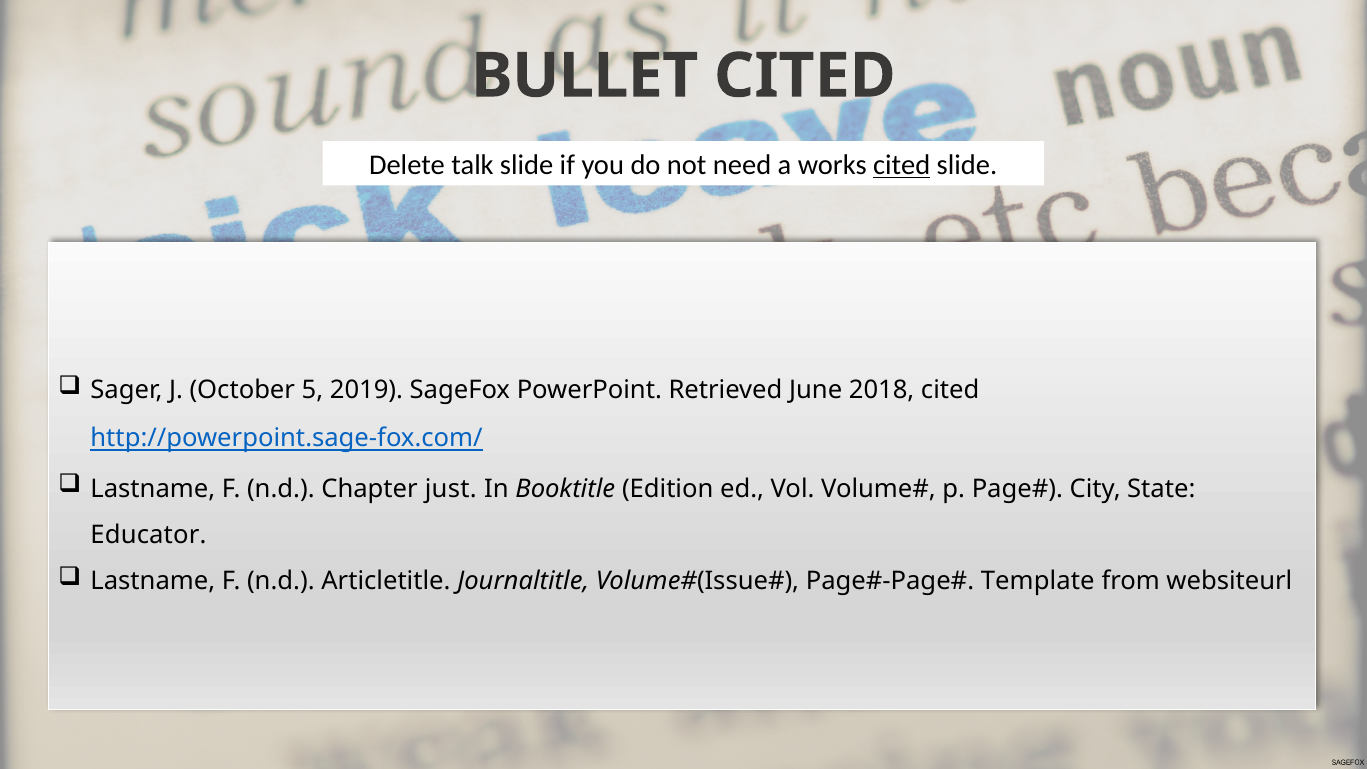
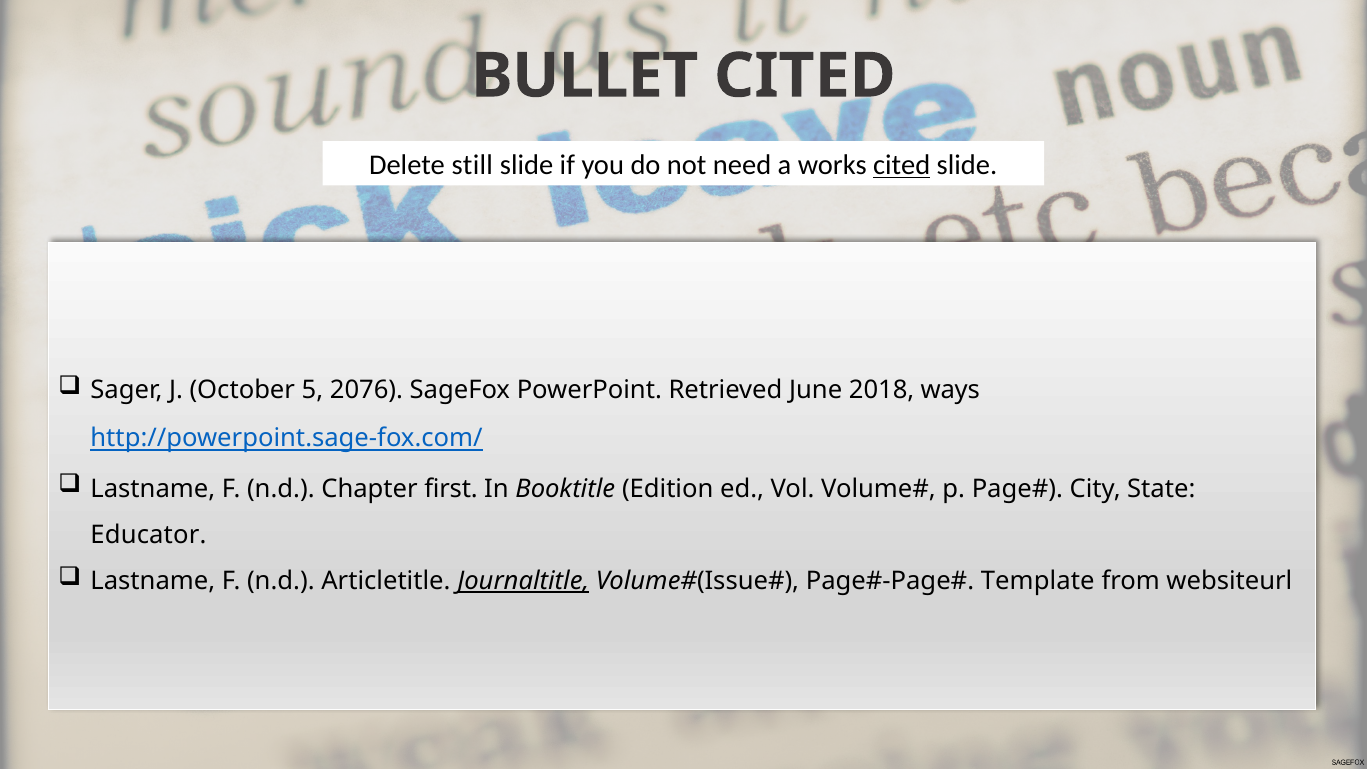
talk: talk -> still (472, 165)
2019: 2019 -> 2076 (366, 390)
2018 cited: cited -> ways (950, 390)
just: just -> first (451, 489)
Journaltitle underline: none -> present (523, 581)
